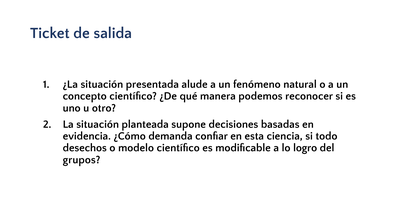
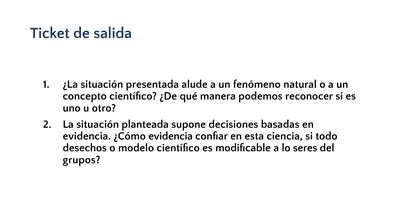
¿Cómo demanda: demanda -> evidencia (171, 136)
logro: logro -> seres (305, 148)
